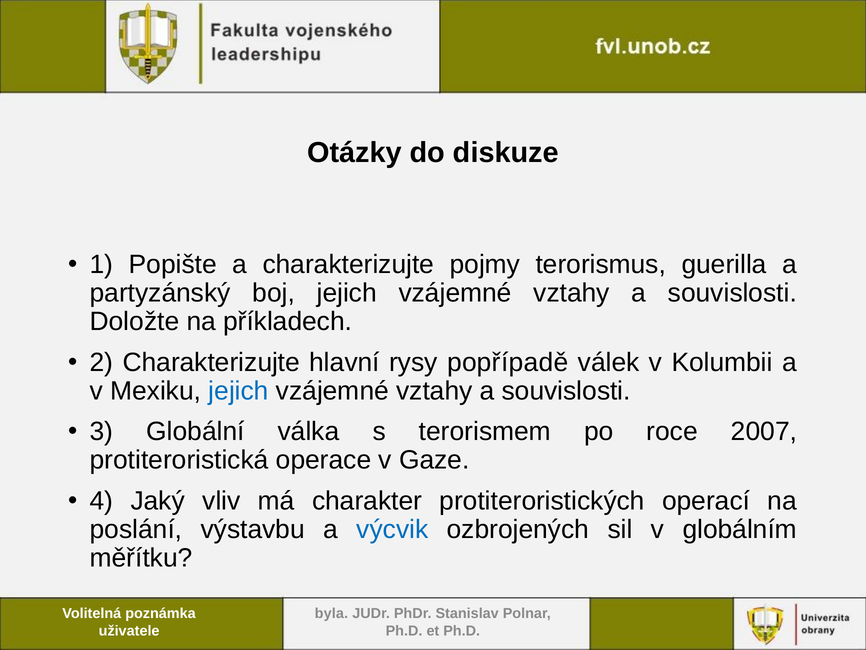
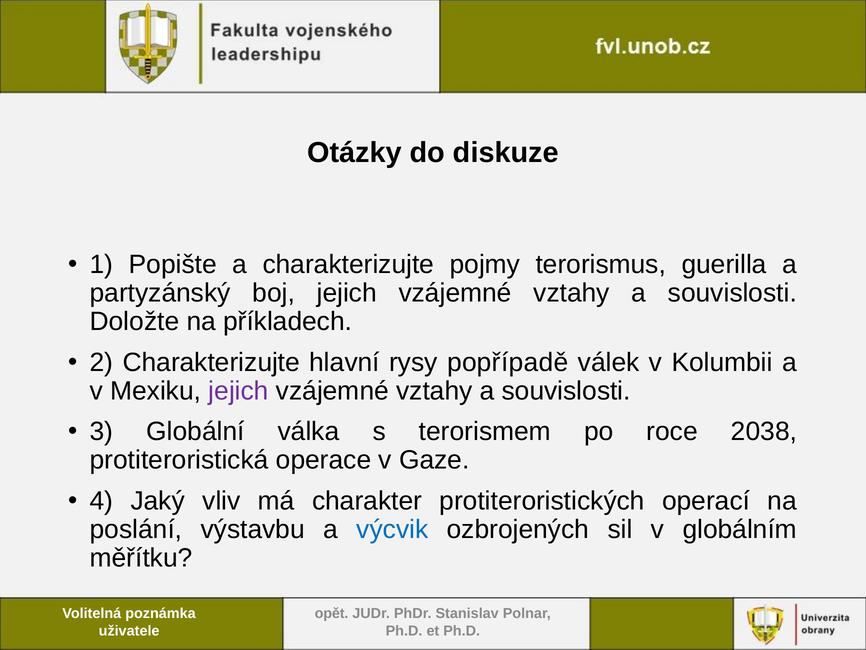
jejich colour: blue -> purple (239, 391)
2007: 2007 -> 2038 (764, 431)
byla: byla -> opět (332, 613)
